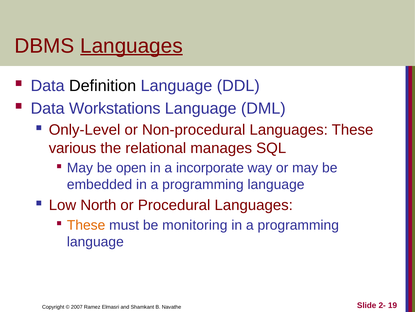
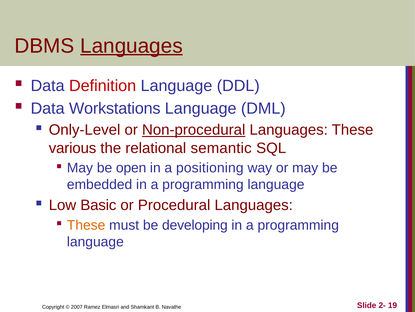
Definition colour: black -> red (103, 86)
Non-procedural underline: none -> present (194, 130)
manages: manages -> semantic (221, 148)
incorporate: incorporate -> positioning (210, 168)
North: North -> Basic (98, 205)
monitoring: monitoring -> developing (195, 225)
